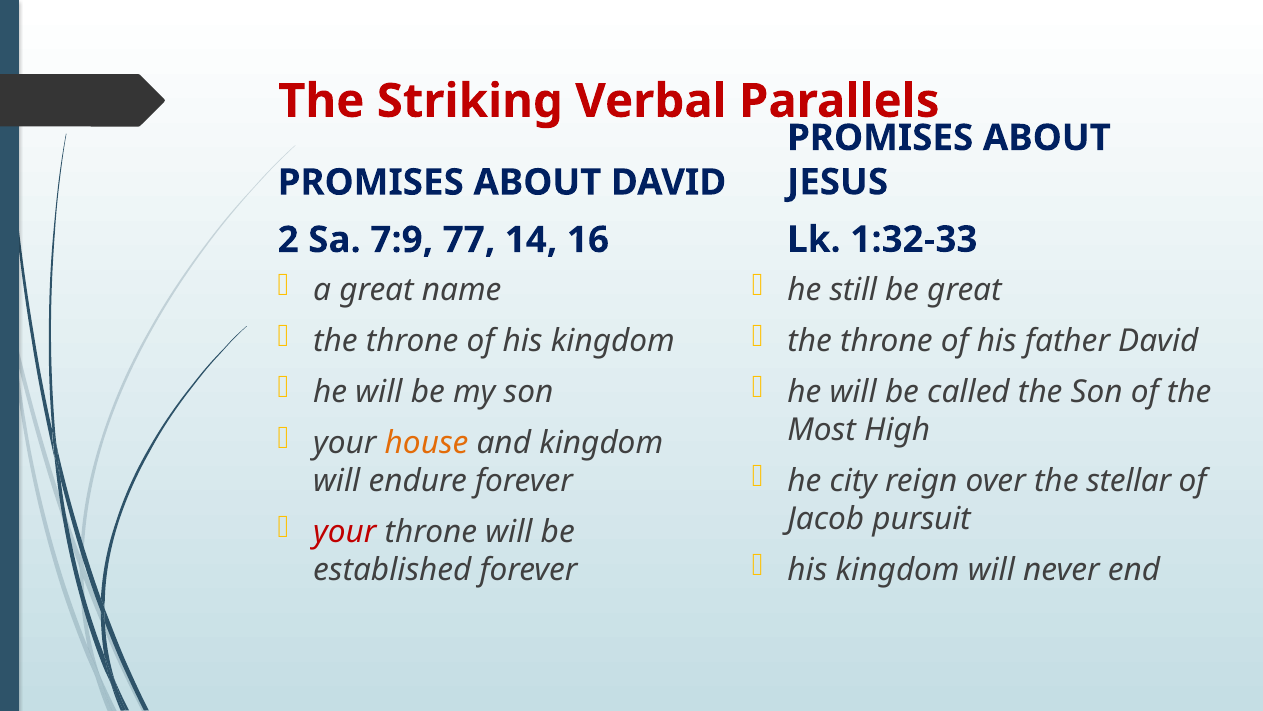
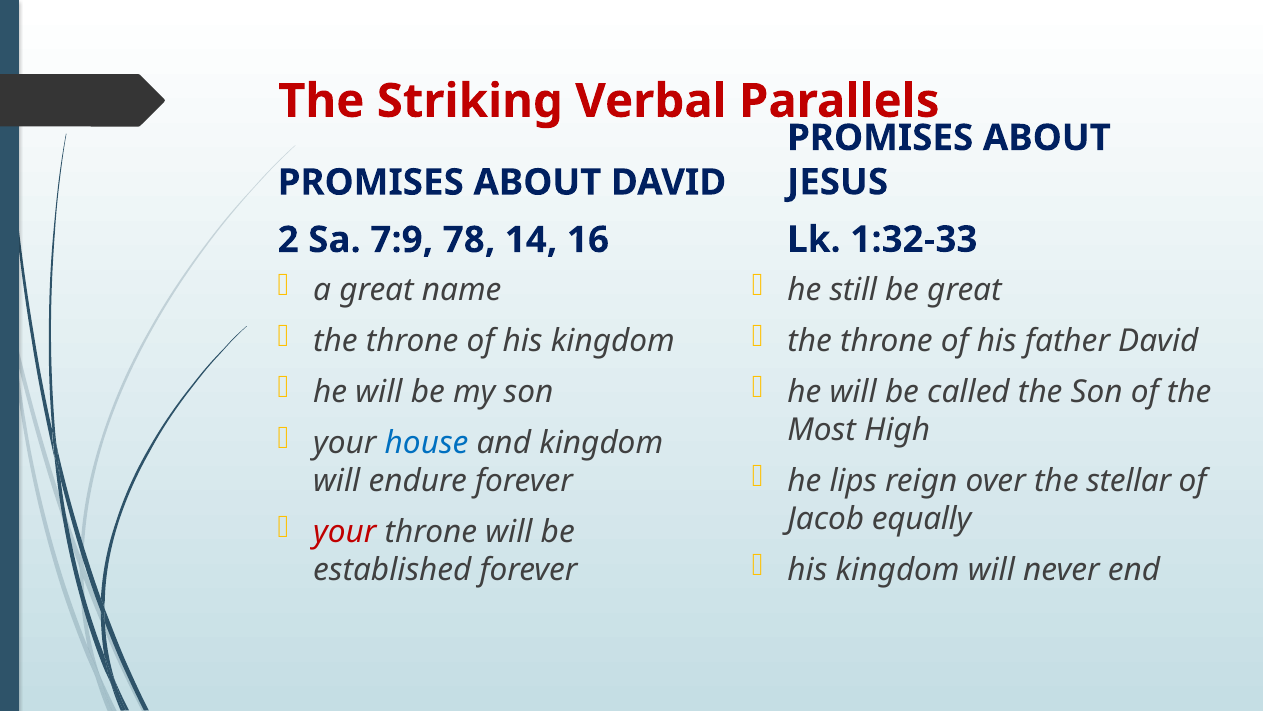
77: 77 -> 78 (469, 240)
house colour: orange -> blue (427, 443)
city: city -> lips (853, 481)
pursuit: pursuit -> equally (922, 519)
